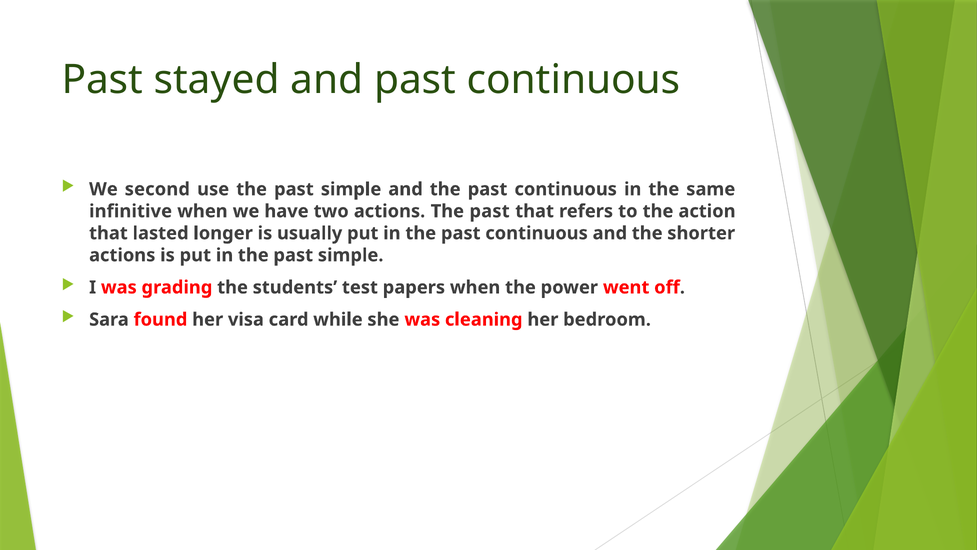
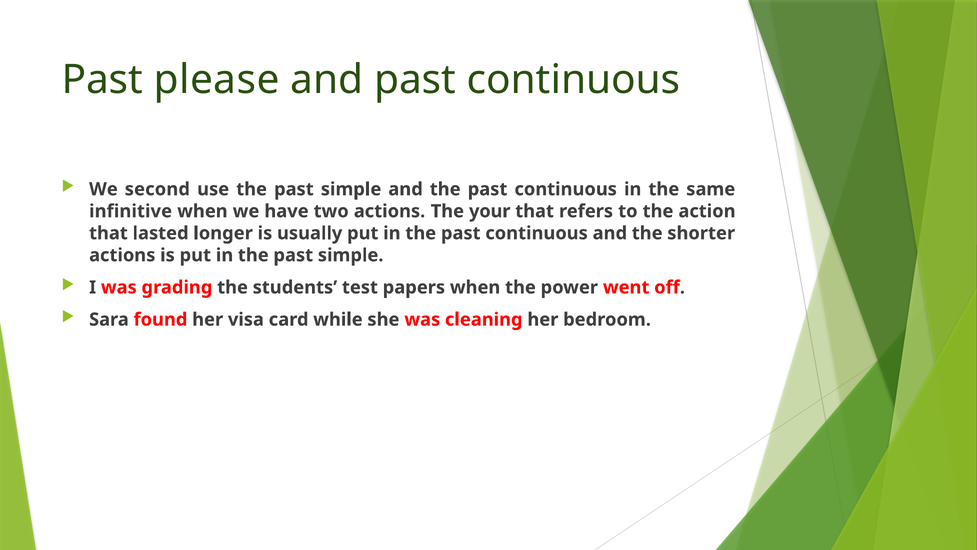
stayed: stayed -> please (217, 80)
actions The past: past -> your (490, 211)
